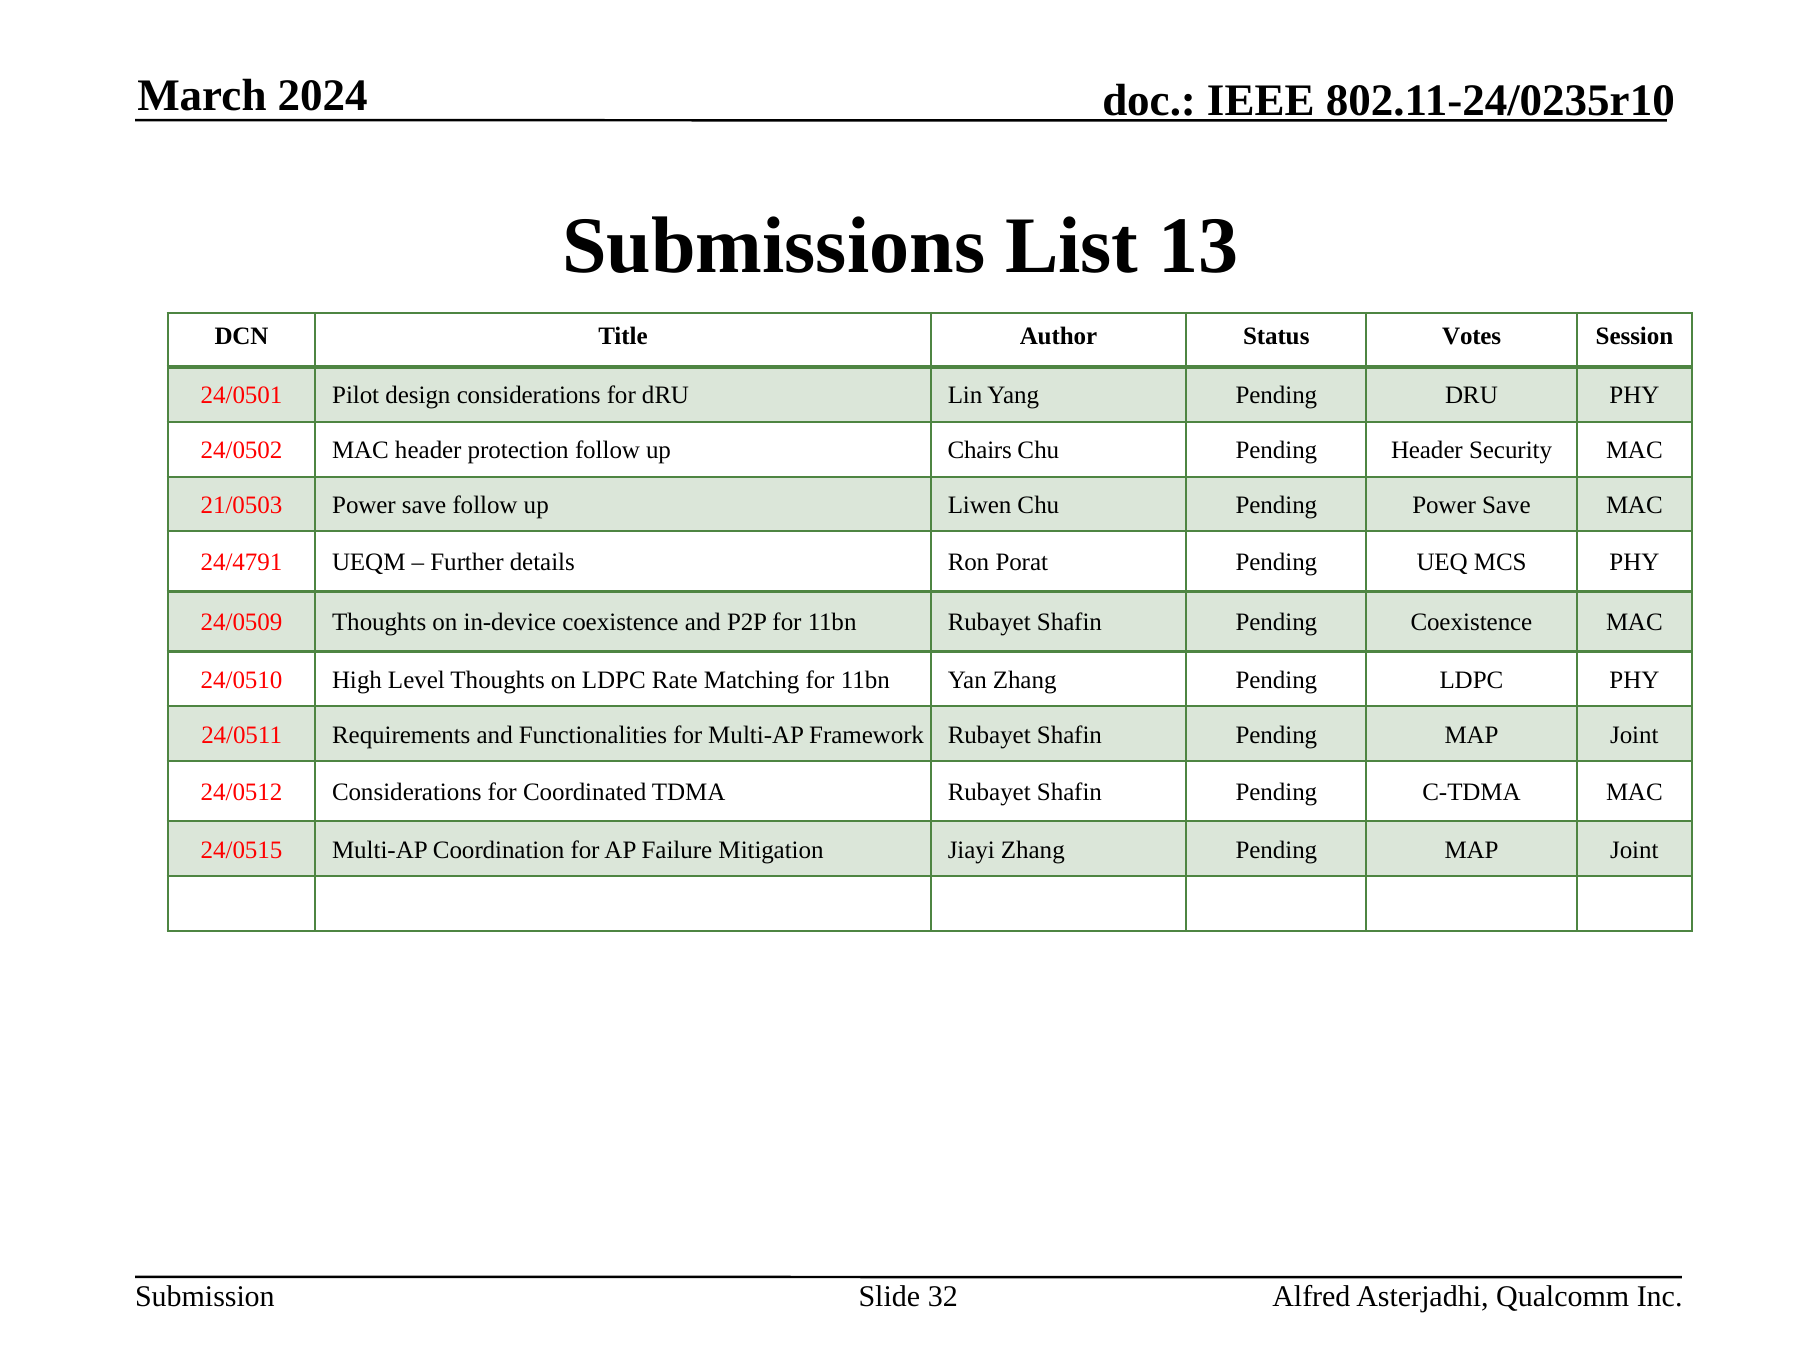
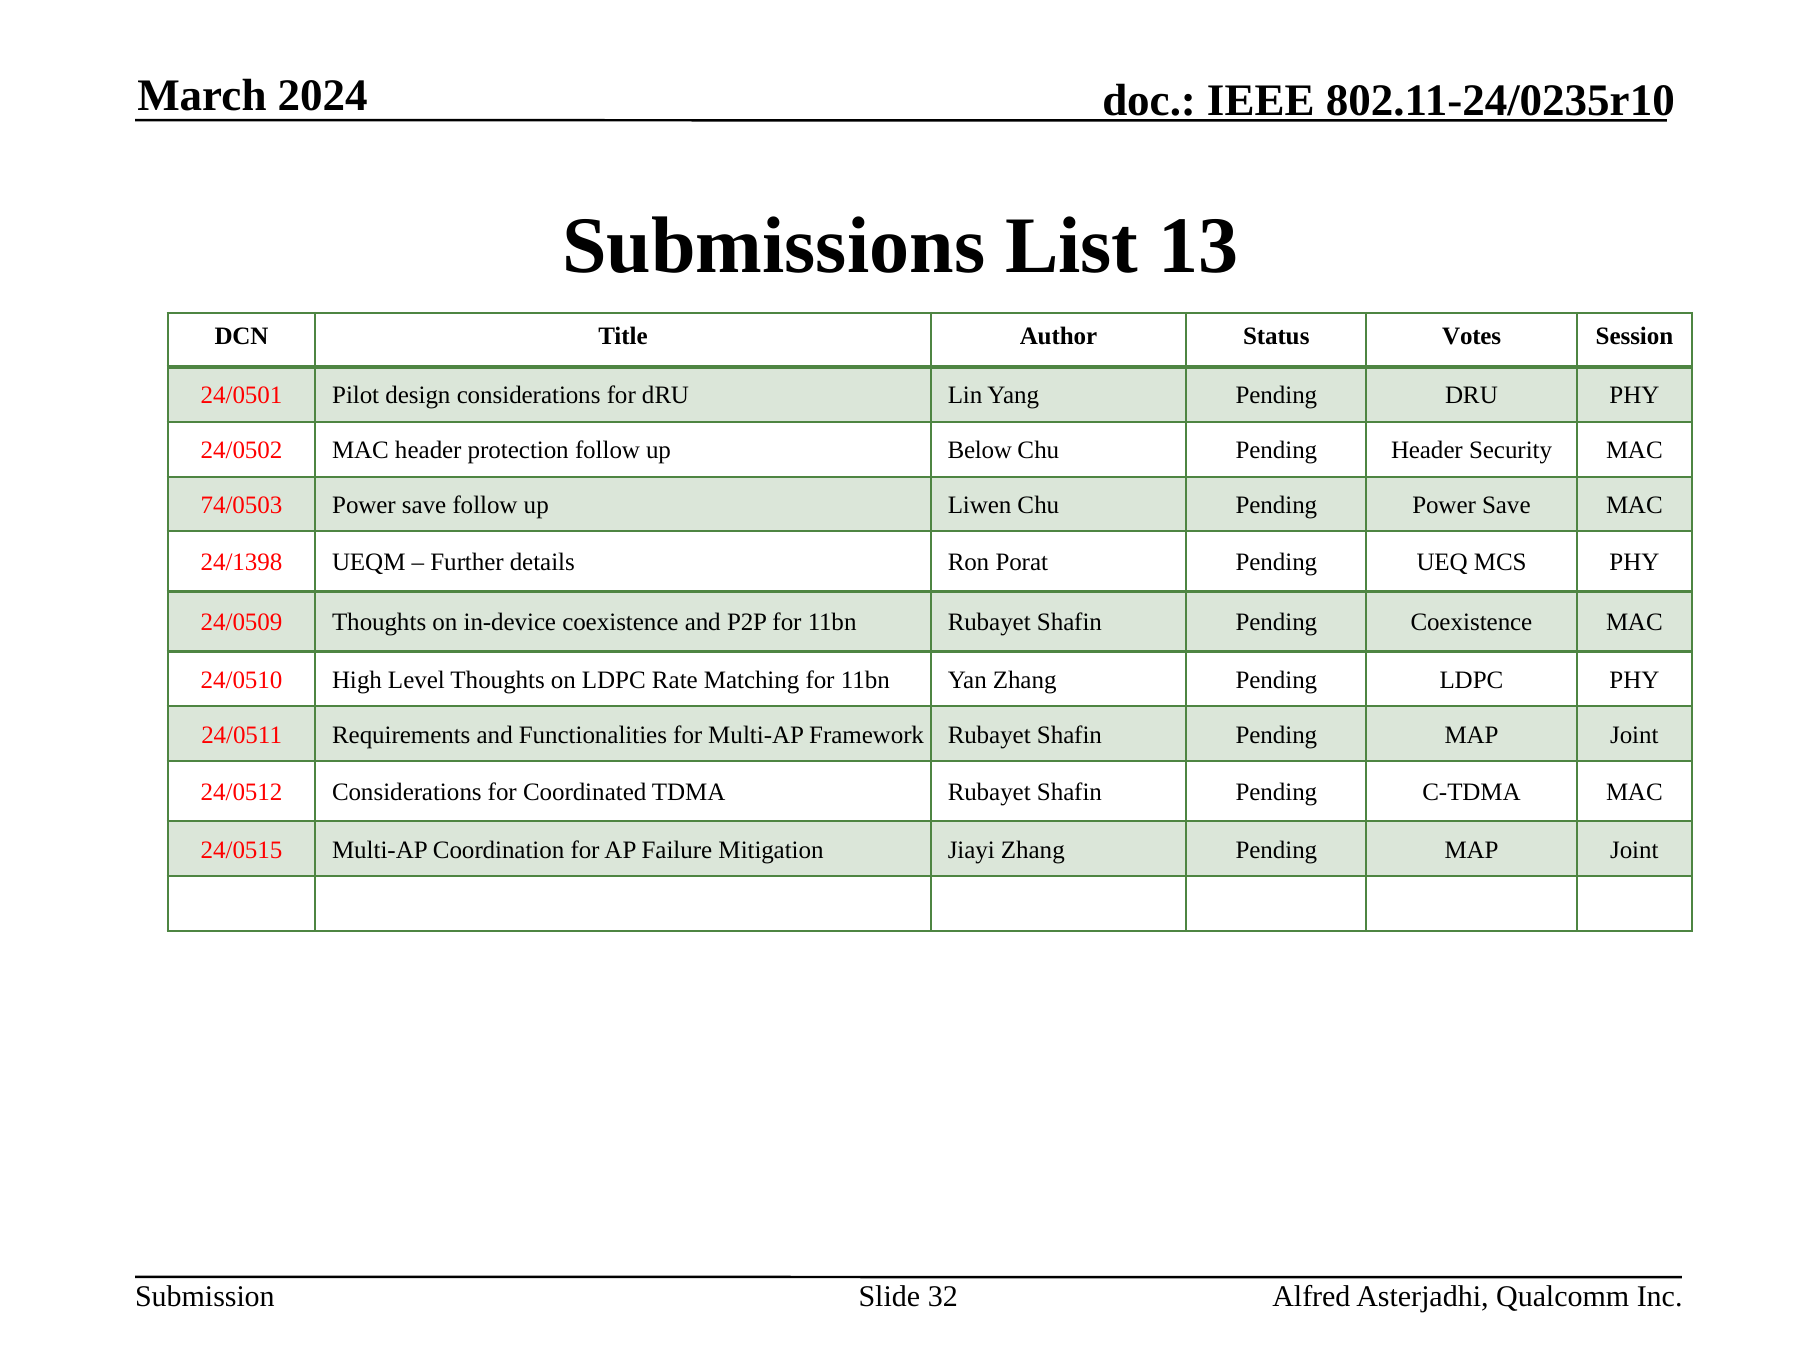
Chairs: Chairs -> Below (980, 450)
21/0503: 21/0503 -> 74/0503 (242, 505)
24/4791: 24/4791 -> 24/1398 (242, 562)
